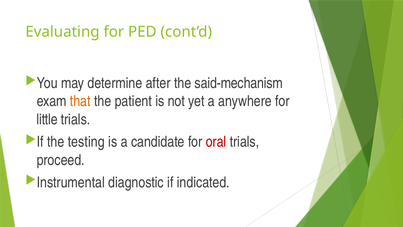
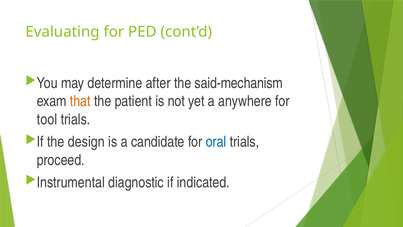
little: little -> tool (47, 119)
testing: testing -> design (86, 142)
oral colour: red -> blue (216, 142)
